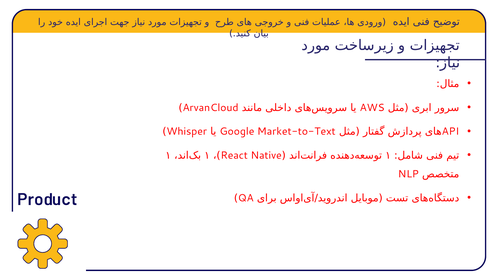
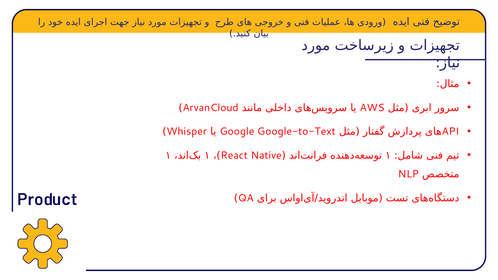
Market-to-Text: Market-to-Text -> Google-to-Text (296, 132)
